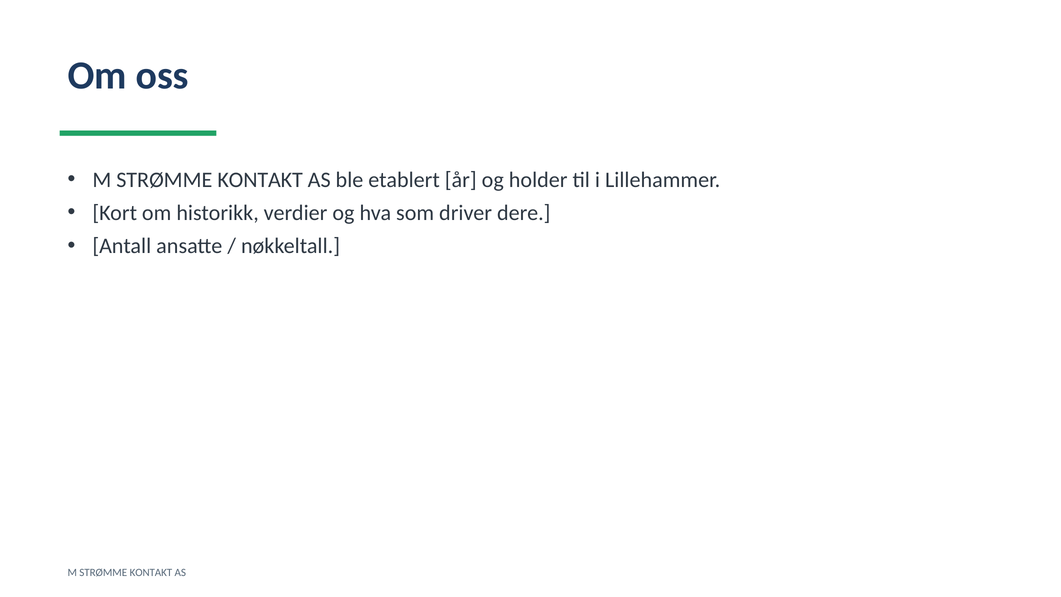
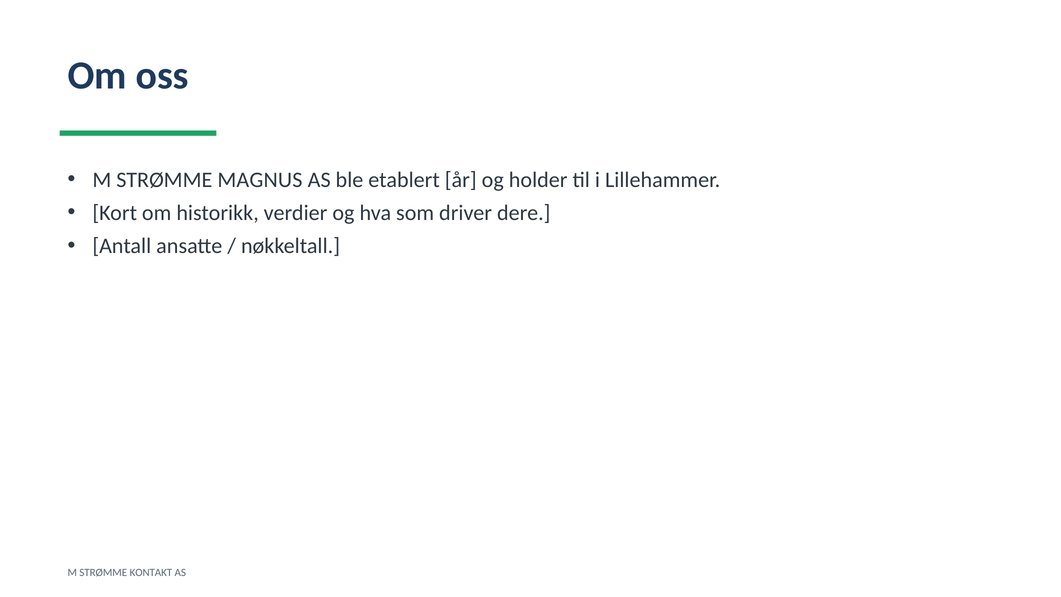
KONTAKT: KONTAKT -> MAGNUS (260, 180)
